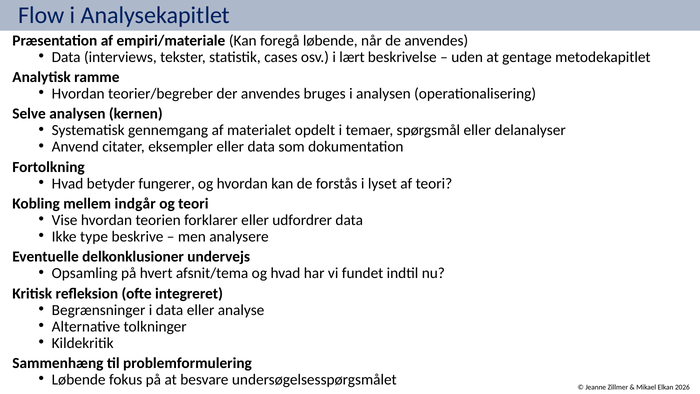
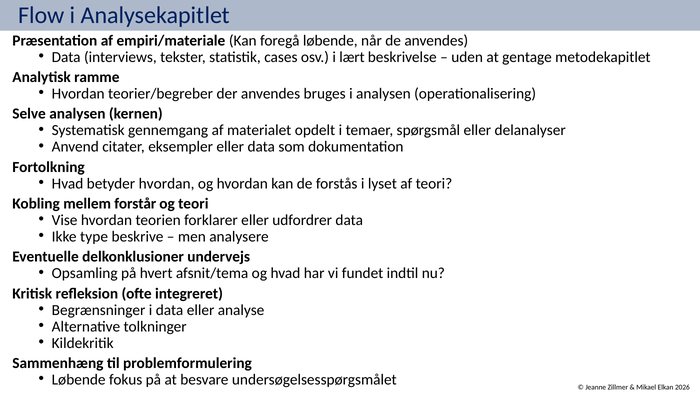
betyder fungerer: fungerer -> hvordan (167, 183)
indgår: indgår -> forstår (135, 204)
